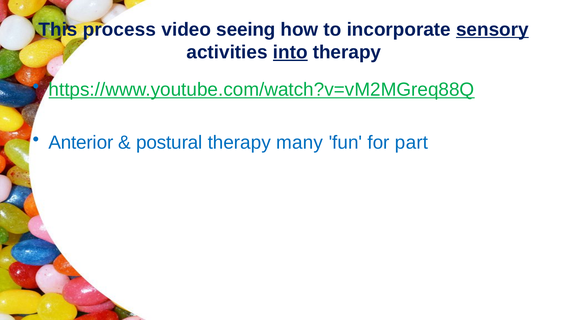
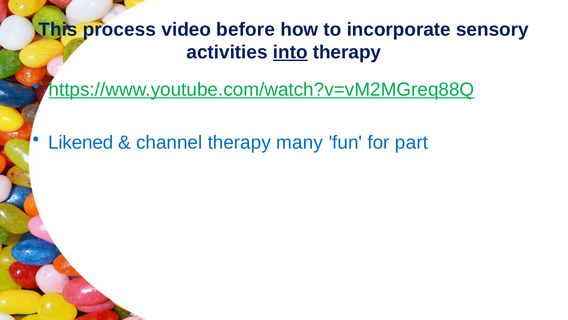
seeing: seeing -> before (246, 29)
sensory underline: present -> none (492, 29)
Anterior: Anterior -> Likened (81, 142)
postural: postural -> channel (169, 142)
